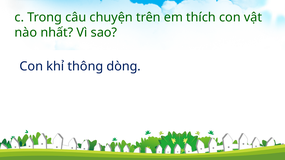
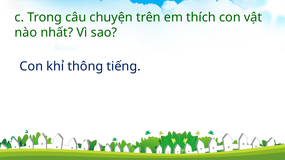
dòng: dòng -> tiếng (124, 66)
